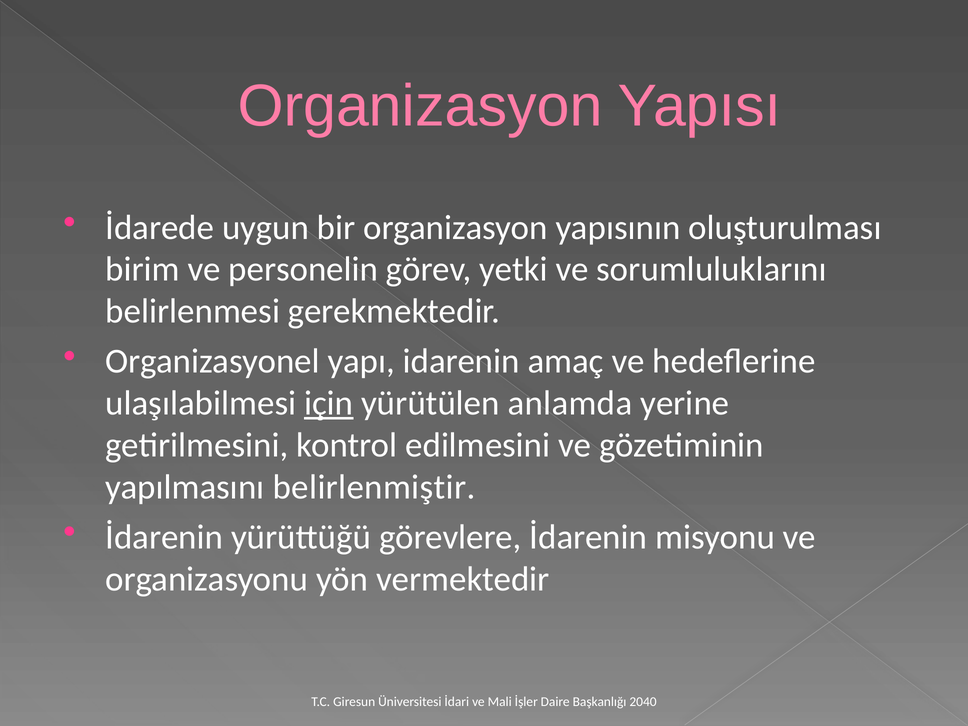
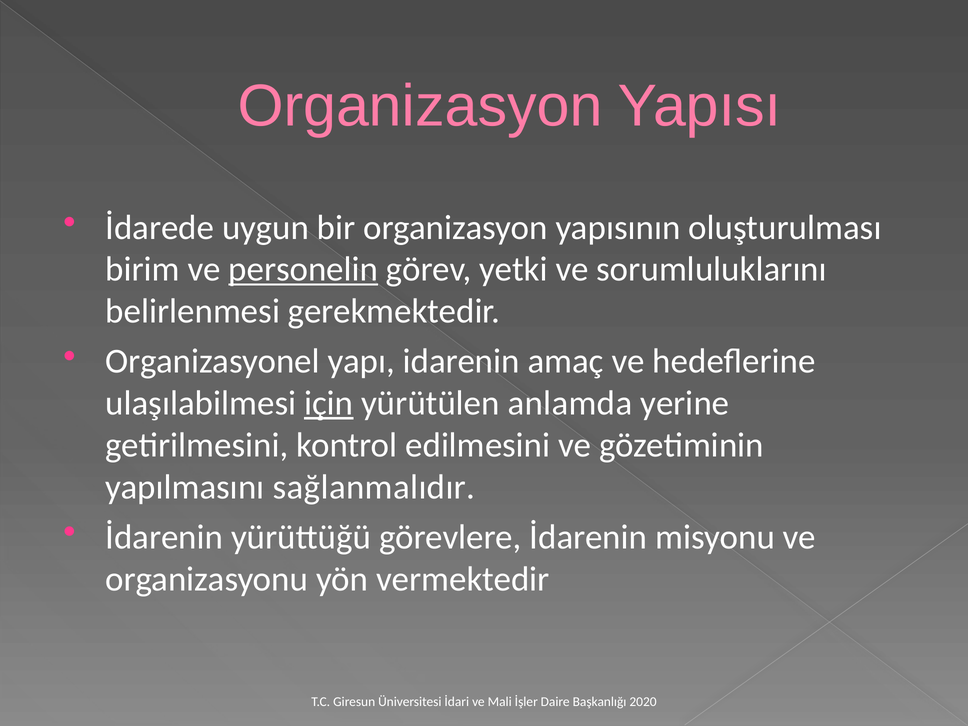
personelin underline: none -> present (303, 269)
belirlenmiştir: belirlenmiştir -> sağlanmalıdır (374, 487)
2040: 2040 -> 2020 (643, 702)
